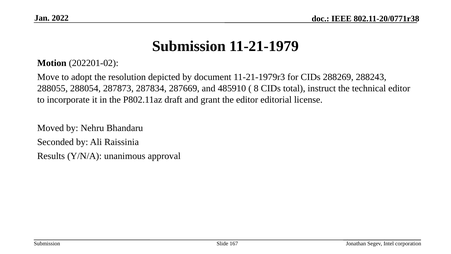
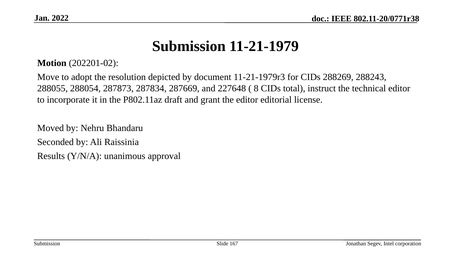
485910: 485910 -> 227648 (232, 88)
